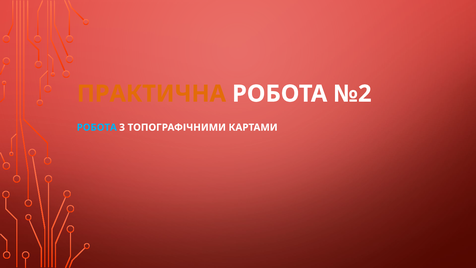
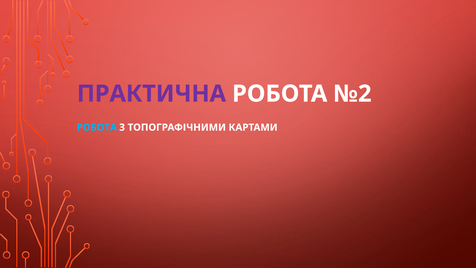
ПРАКТИЧНА colour: orange -> purple (151, 94)
